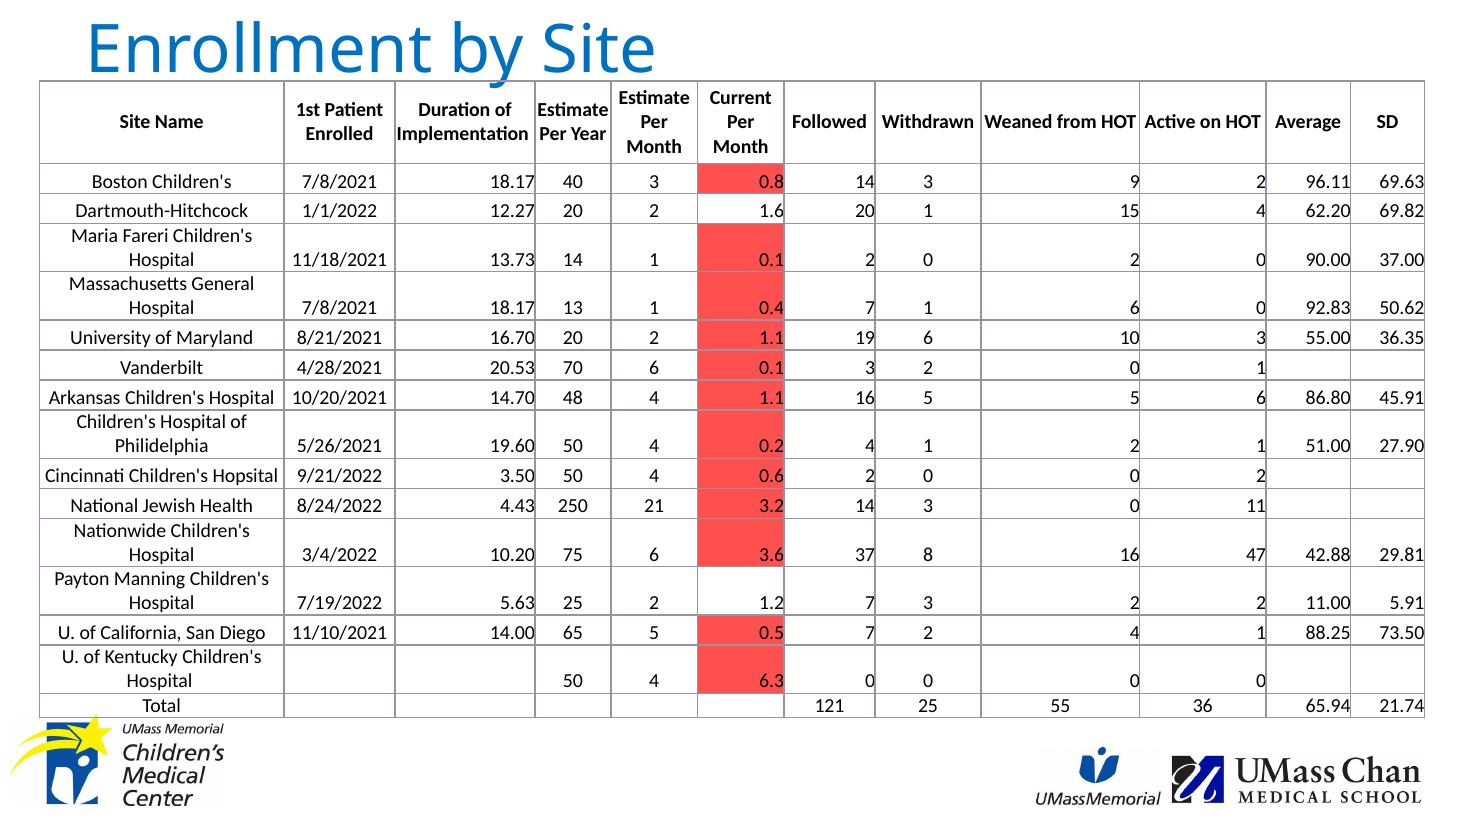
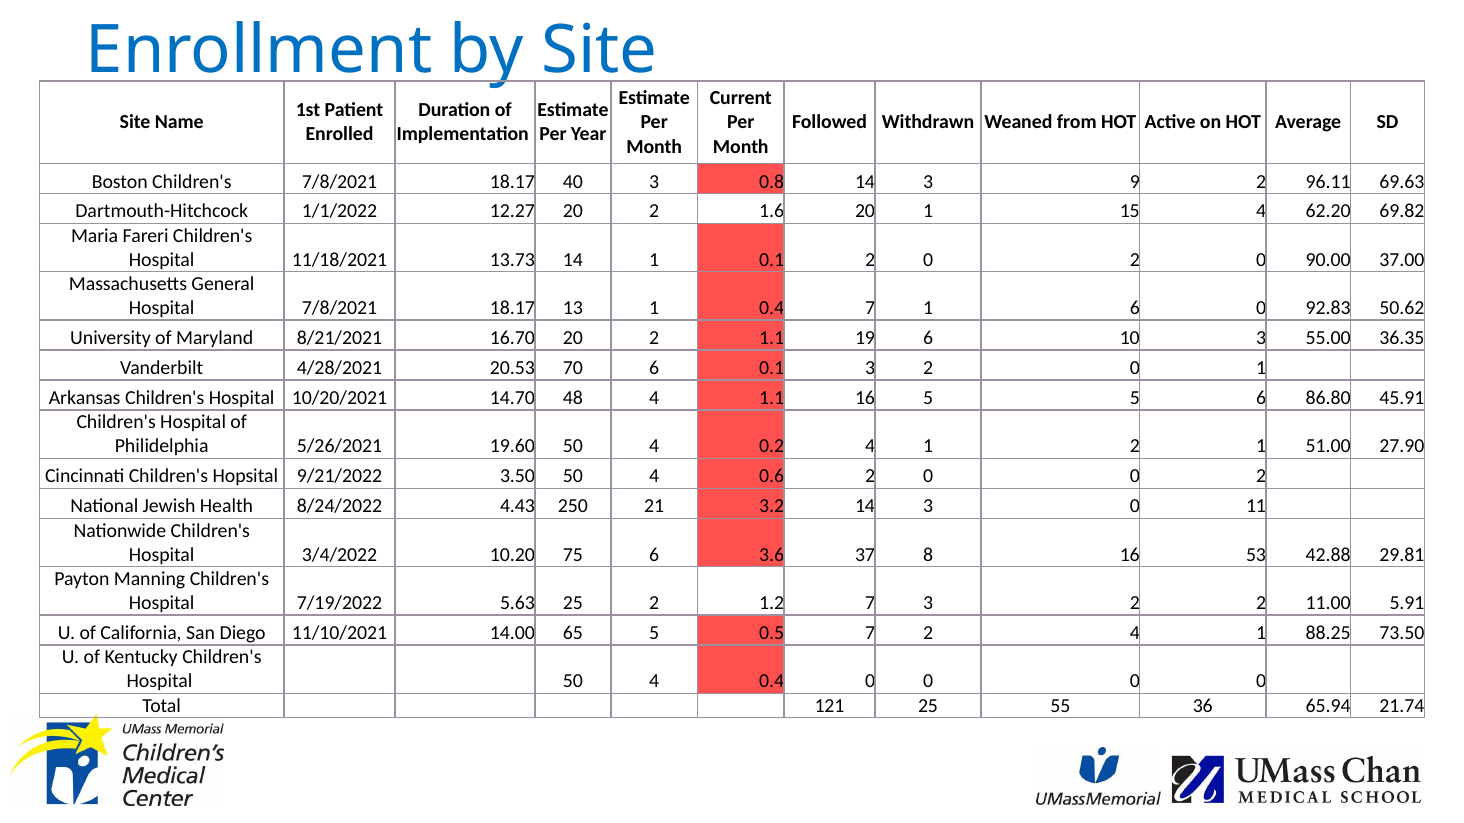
47: 47 -> 53 (1256, 555)
4 6.3: 6.3 -> 0.4 (772, 682)
